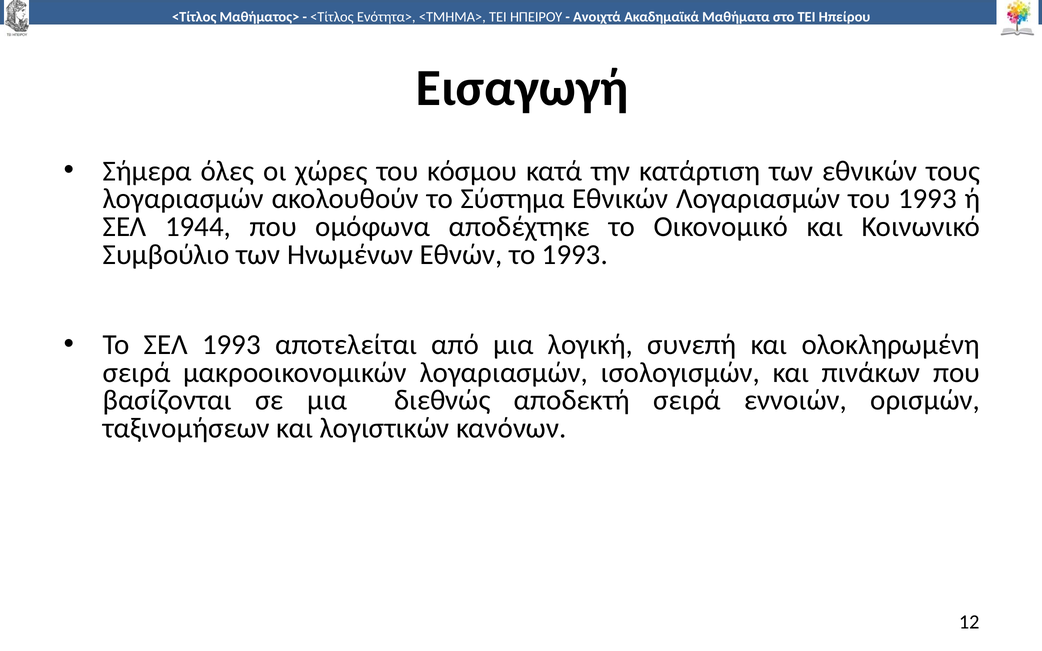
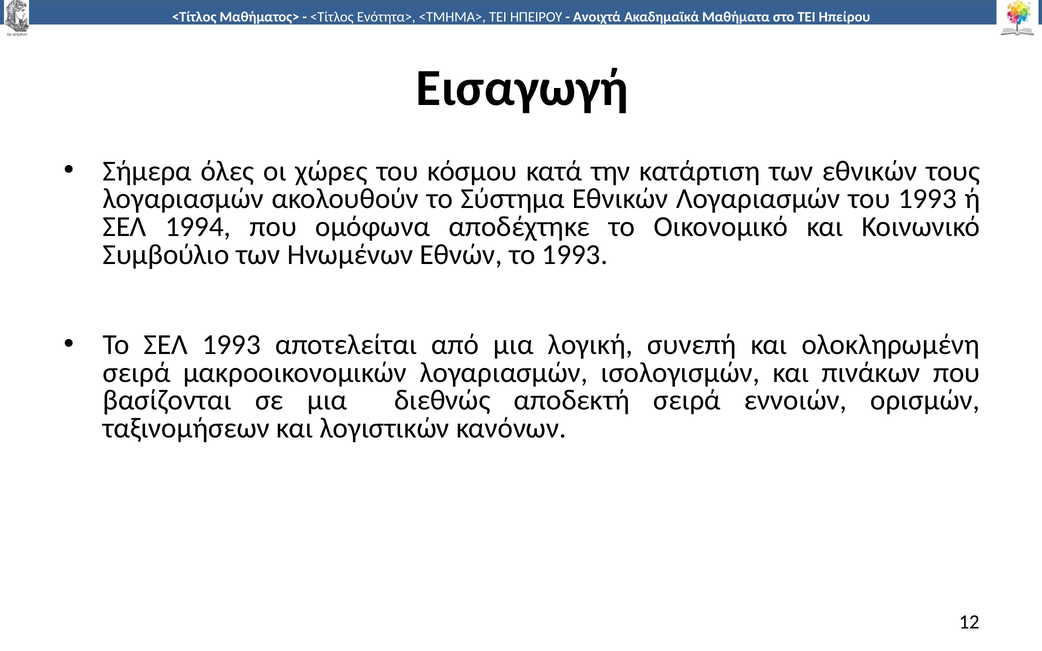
1944: 1944 -> 1994 (198, 227)
